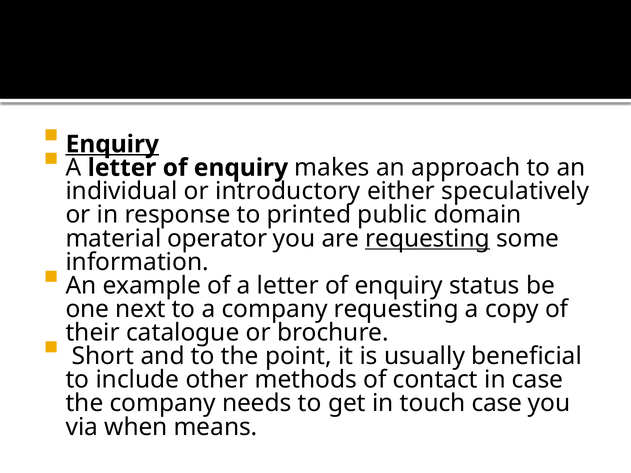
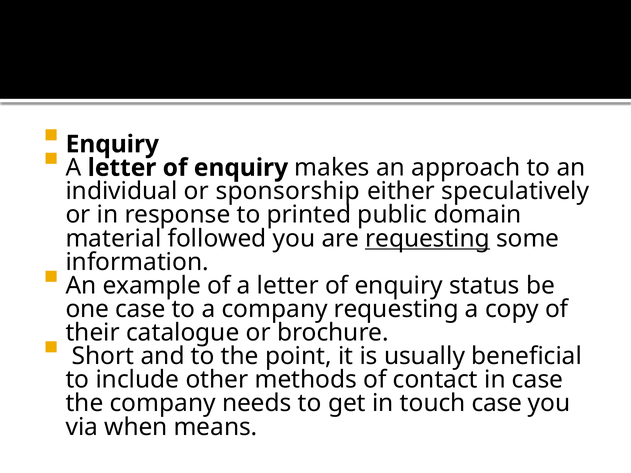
Enquiry underline: present -> none (112, 144)
introductory: introductory -> sponsorship (288, 191)
operator: operator -> followed (217, 239)
one next: next -> case (141, 309)
